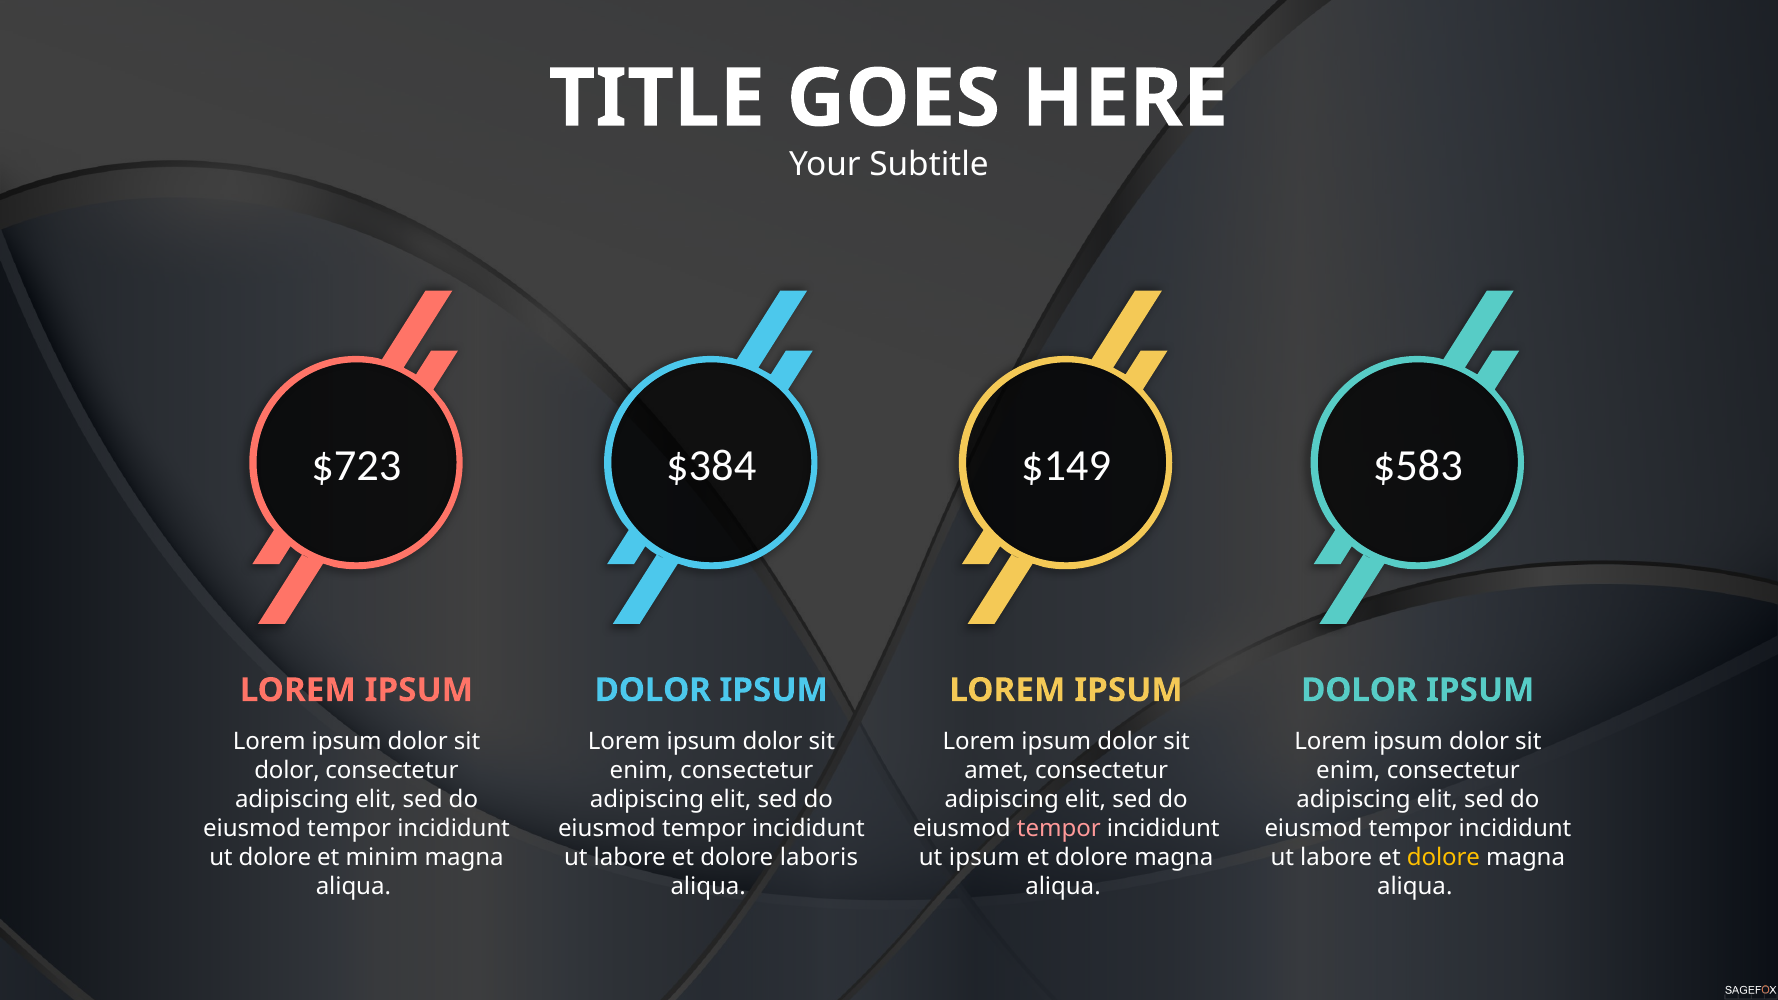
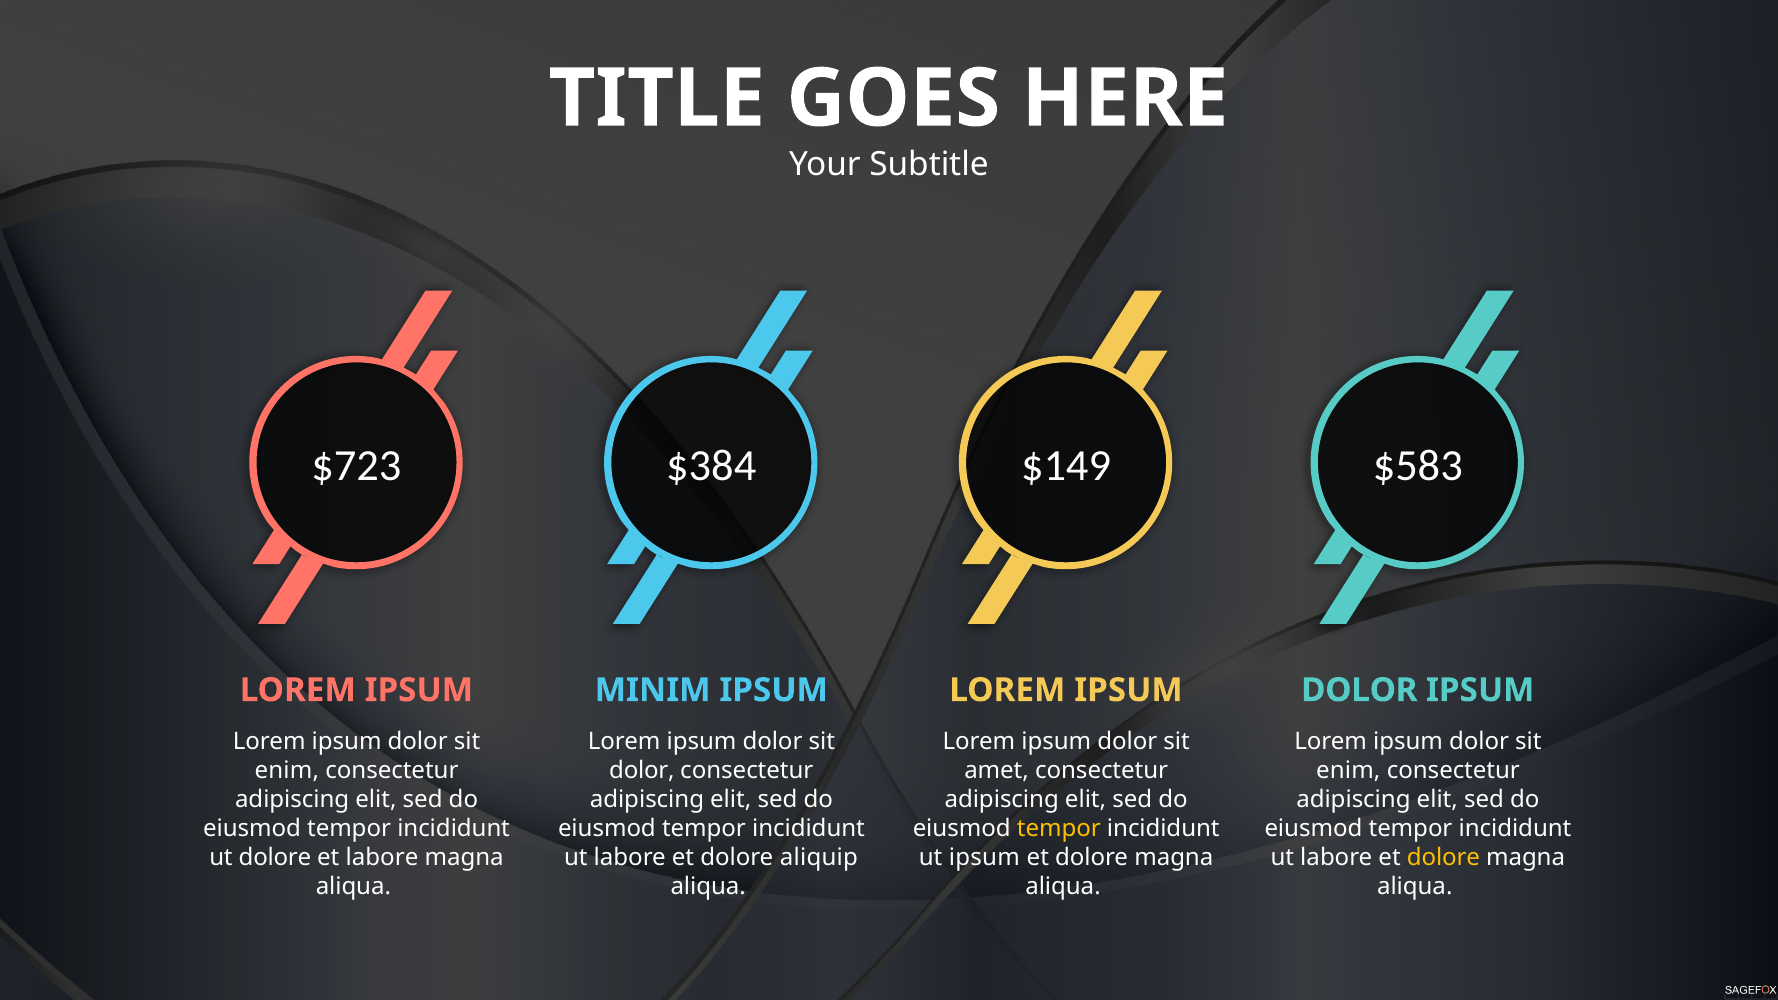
DOLOR: DOLOR -> MINIM (653, 690)
dolor: dolor -> enim (287, 771)
enim: enim -> dolor (642, 771)
tempor colour: pink -> yellow (1059, 829)
et minim: minim -> labore (382, 858)
laboris: laboris -> aliquip (819, 858)
